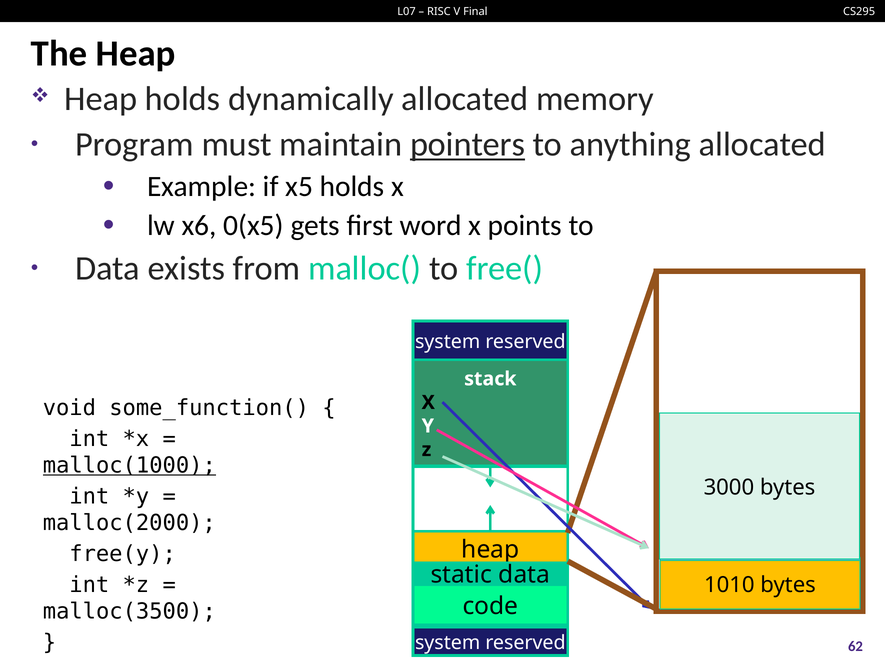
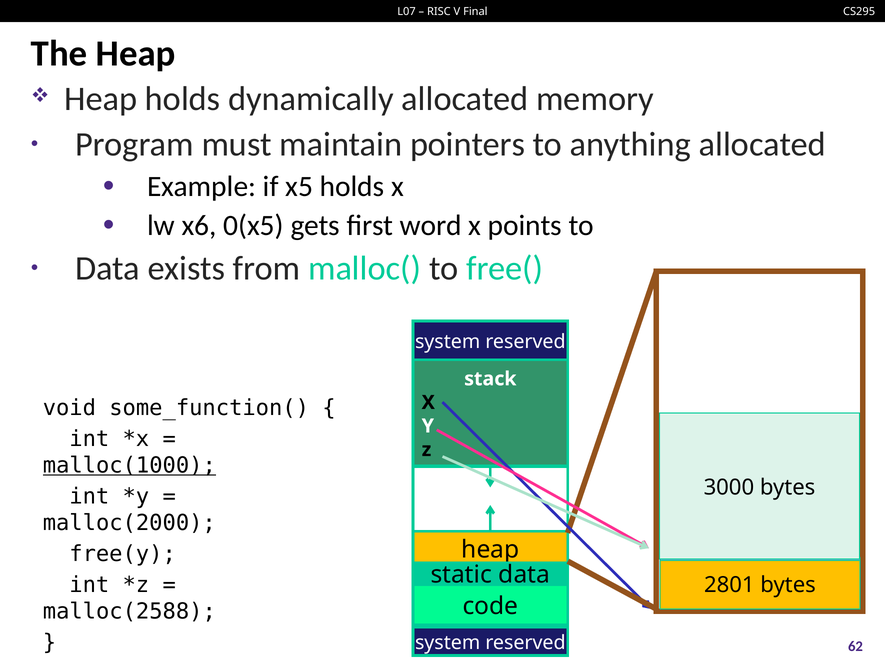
pointers underline: present -> none (468, 145)
1010: 1010 -> 2801 (729, 585)
malloc(3500: malloc(3500 -> malloc(2588 (129, 612)
